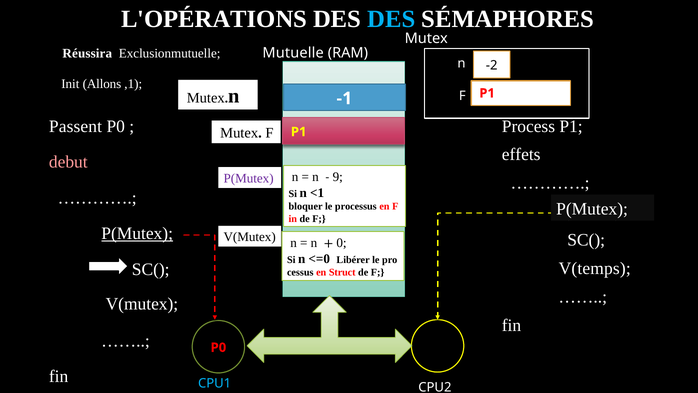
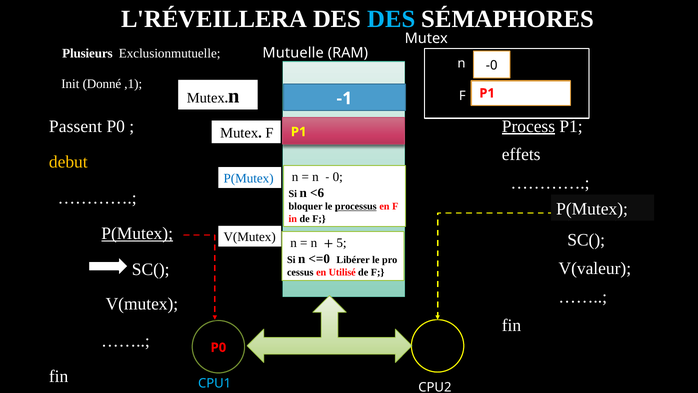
L'OPÉRATIONS: L'OPÉRATIONS -> L'RÉVEILLERA (214, 19)
Réussira: Réussira -> Plusieurs (87, 54)
-2: -2 -> -0 (492, 65)
Allons: Allons -> Donné (102, 84)
Process underline: none -> present (528, 126)
debut colour: pink -> yellow (68, 162)
9: 9 -> 0 (338, 177)
P(Mutex colour: purple -> blue (249, 178)
<1: <1 -> <6 (317, 193)
processus underline: none -> present (356, 206)
0: 0 -> 5 (341, 243)
V(temps: V(temps -> V(valeur (595, 268)
Struct: Struct -> Utilisé (342, 272)
